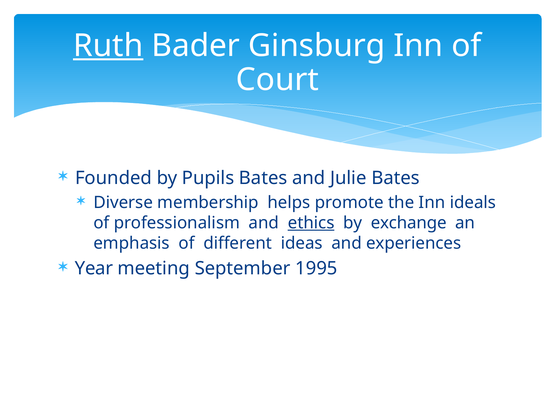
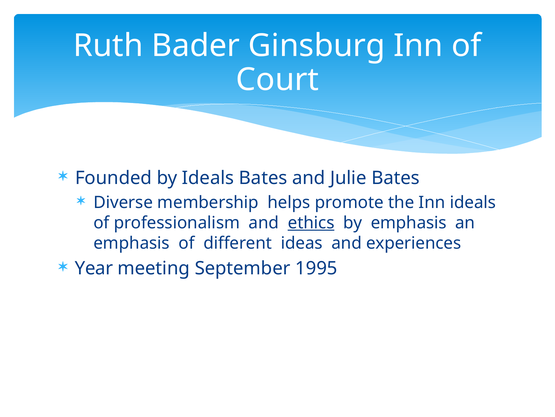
Ruth underline: present -> none (108, 46)
by Pupils: Pupils -> Ideals (208, 178)
by exchange: exchange -> emphasis (409, 222)
